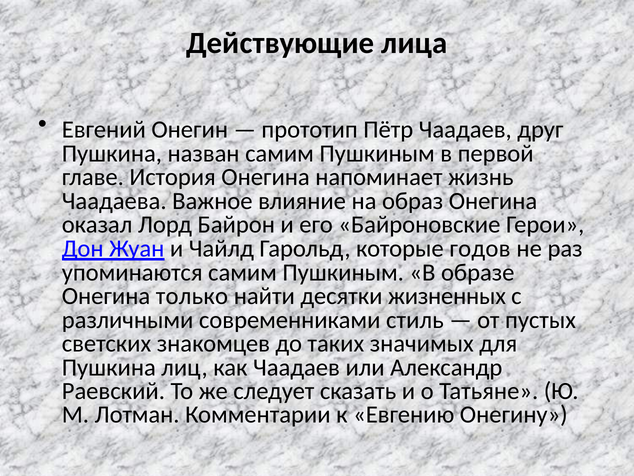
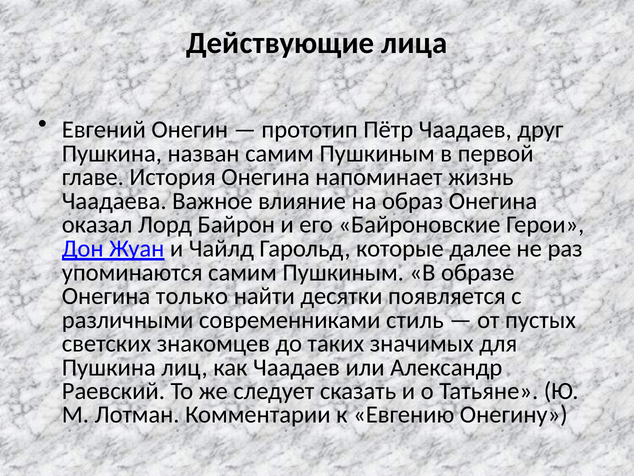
годов: годов -> далее (480, 249)
жизненных: жизненных -> появляется (447, 296)
